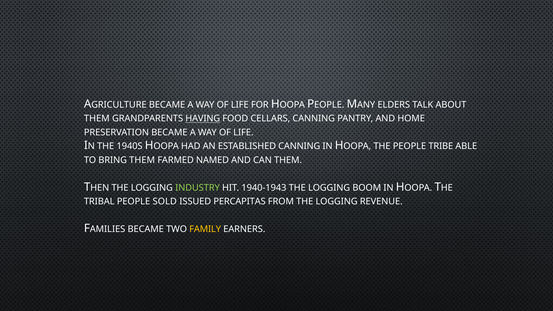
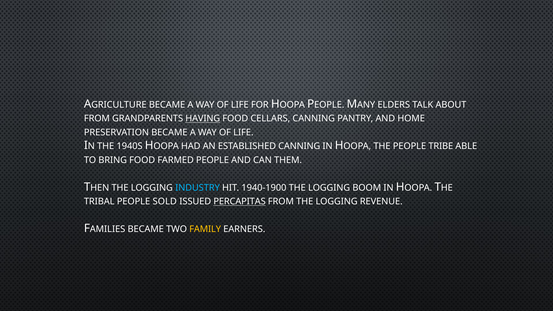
THEM: THEM -> FROM (97, 119)
BRING THEM: THEM -> FOOD (142, 160)
FARMED NAMED: NAMED -> PEOPLE (213, 160)
INDUSTRY colour: light green -> light blue (198, 188)
1940-1943: 1940-1943 -> 1940-1900 (264, 188)
PERCAPITAS underline: none -> present (240, 202)
